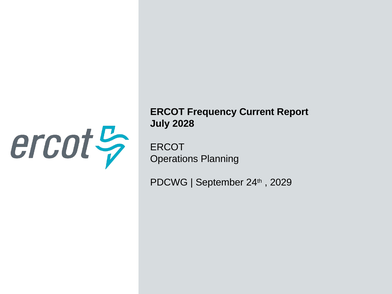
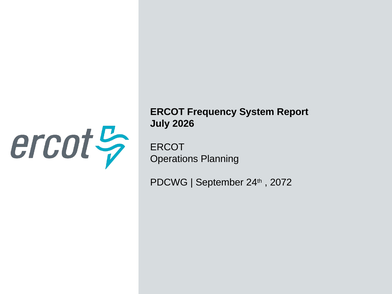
Current: Current -> System (257, 112)
2028: 2028 -> 2026 (183, 124)
2029: 2029 -> 2072 (281, 183)
